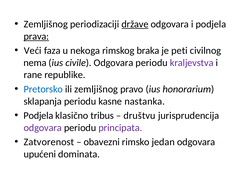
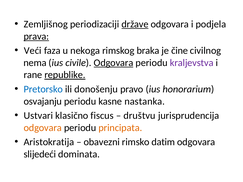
peti: peti -> čine (180, 51)
Odgovara underline: none -> present (114, 63)
republike underline: none -> present (65, 75)
ili zemljišnog: zemljišnog -> donošenju (96, 89)
sklapanja: sklapanja -> osvajanju (43, 101)
Podjela: Podjela -> Ustvari (38, 116)
tribus: tribus -> fiscus (102, 116)
odgovara colour: purple -> orange (43, 128)
principata colour: purple -> orange (120, 128)
Zatvorenost: Zatvorenost -> Aristokratija (49, 142)
jedan: jedan -> datim (163, 142)
upućeni: upućeni -> slijedeći (40, 154)
